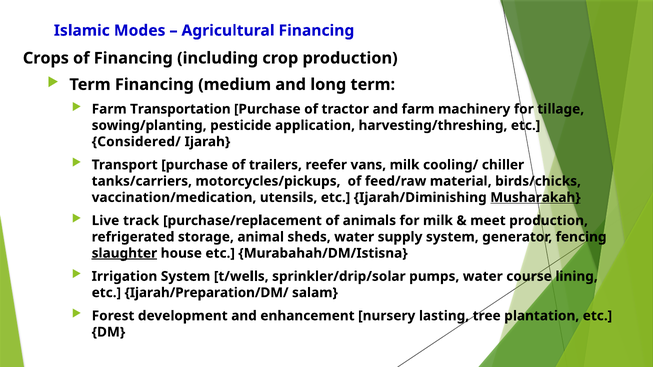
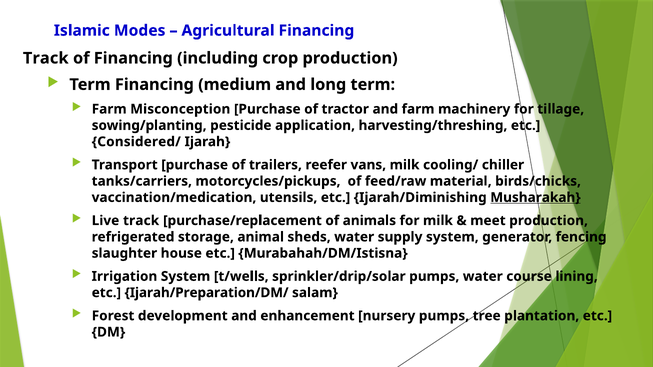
Crops: Crops -> Track (46, 58)
Transportation: Transportation -> Misconception (180, 109)
slaughter underline: present -> none (124, 253)
nursery lasting: lasting -> pumps (444, 316)
